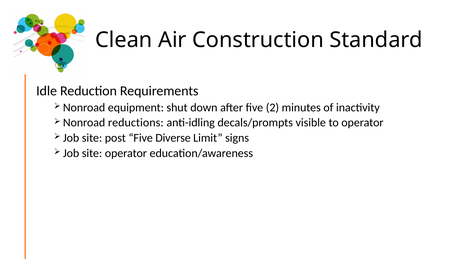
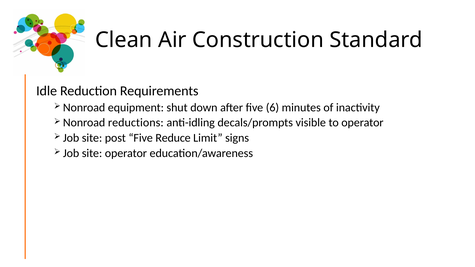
2: 2 -> 6 (272, 108)
Diverse: Diverse -> Reduce (173, 138)
